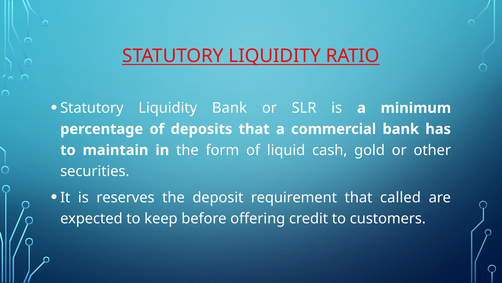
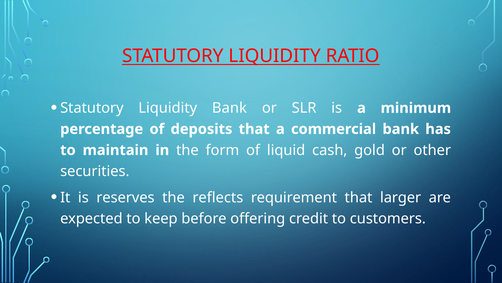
deposit: deposit -> reflects (218, 197)
called: called -> larger (401, 197)
